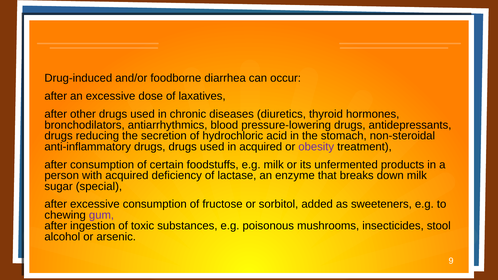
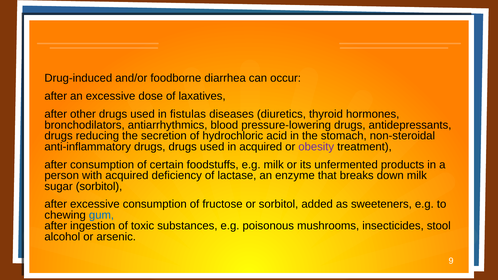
chronic: chronic -> fistulas (188, 114)
sugar special: special -> sorbitol (99, 186)
gum colour: purple -> blue (102, 215)
